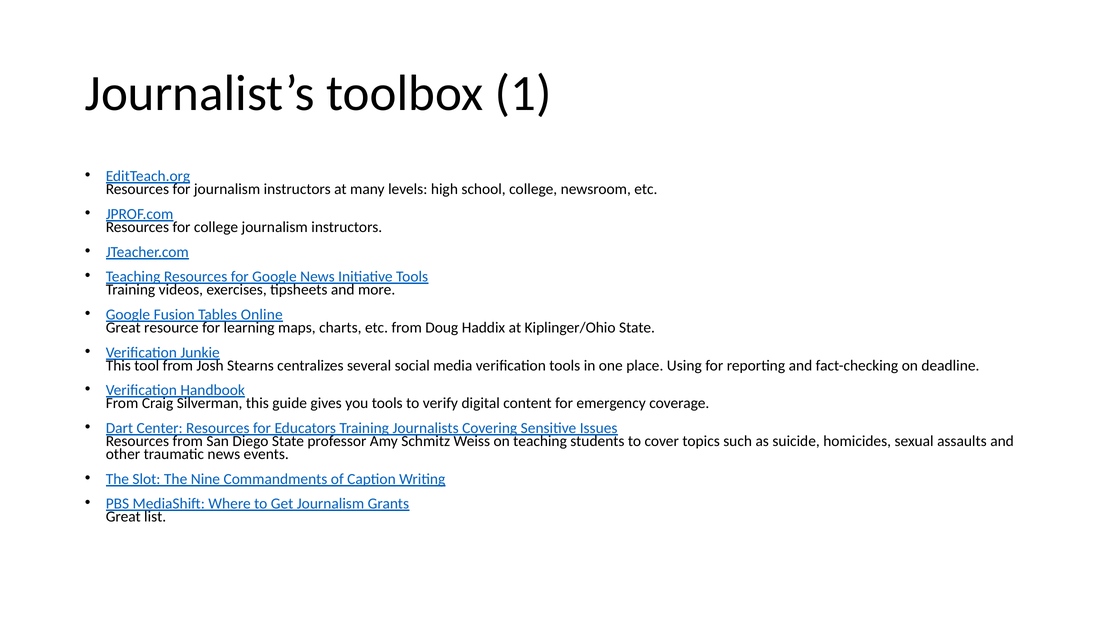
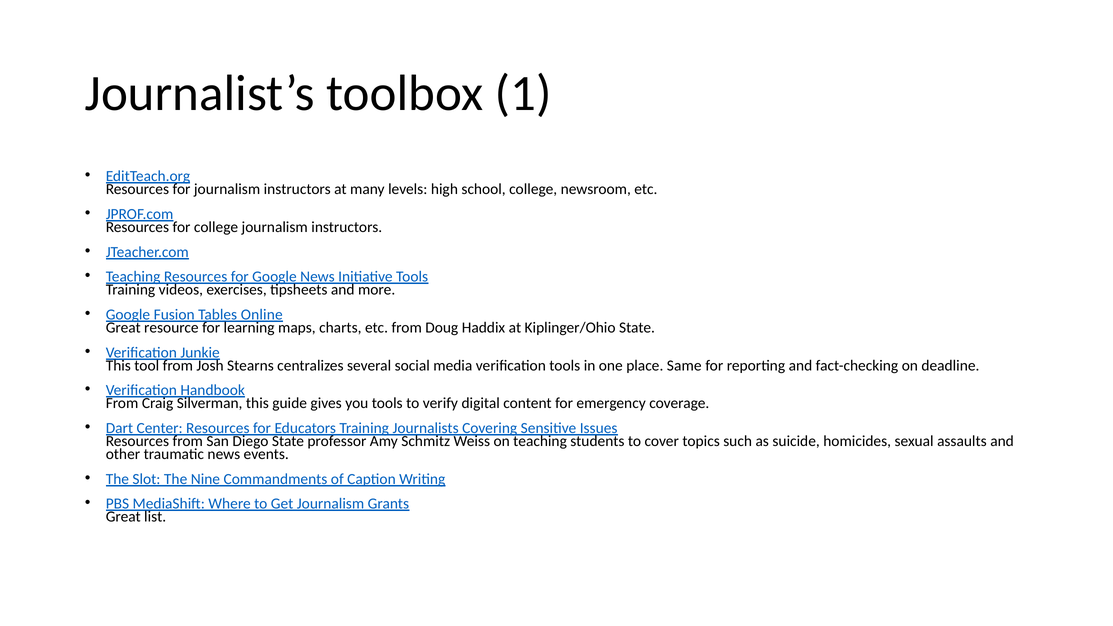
Using: Using -> Same (684, 366)
